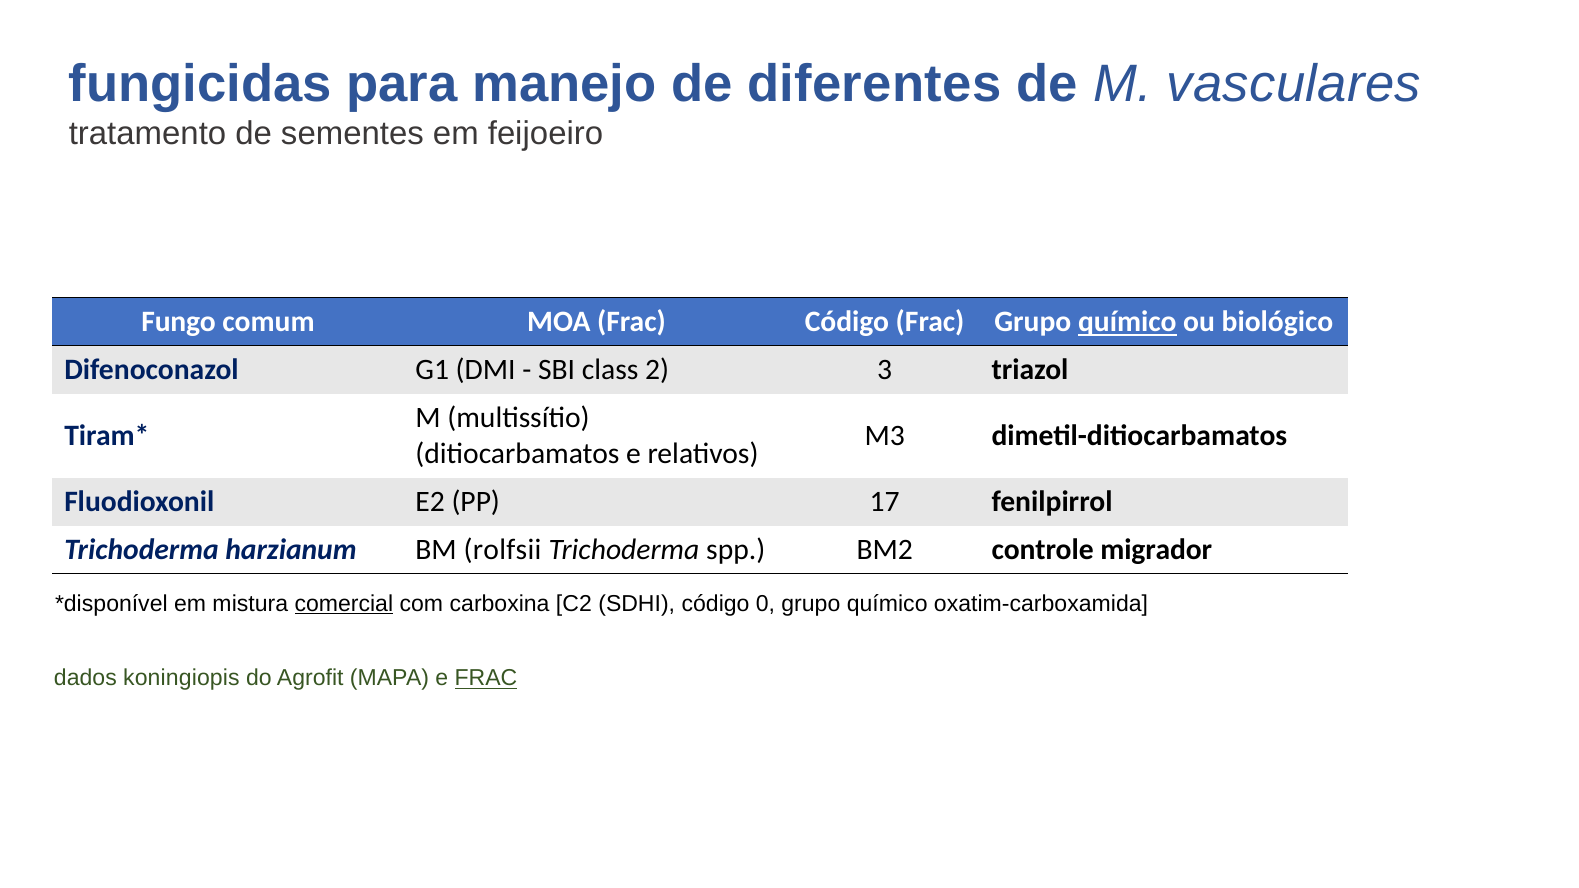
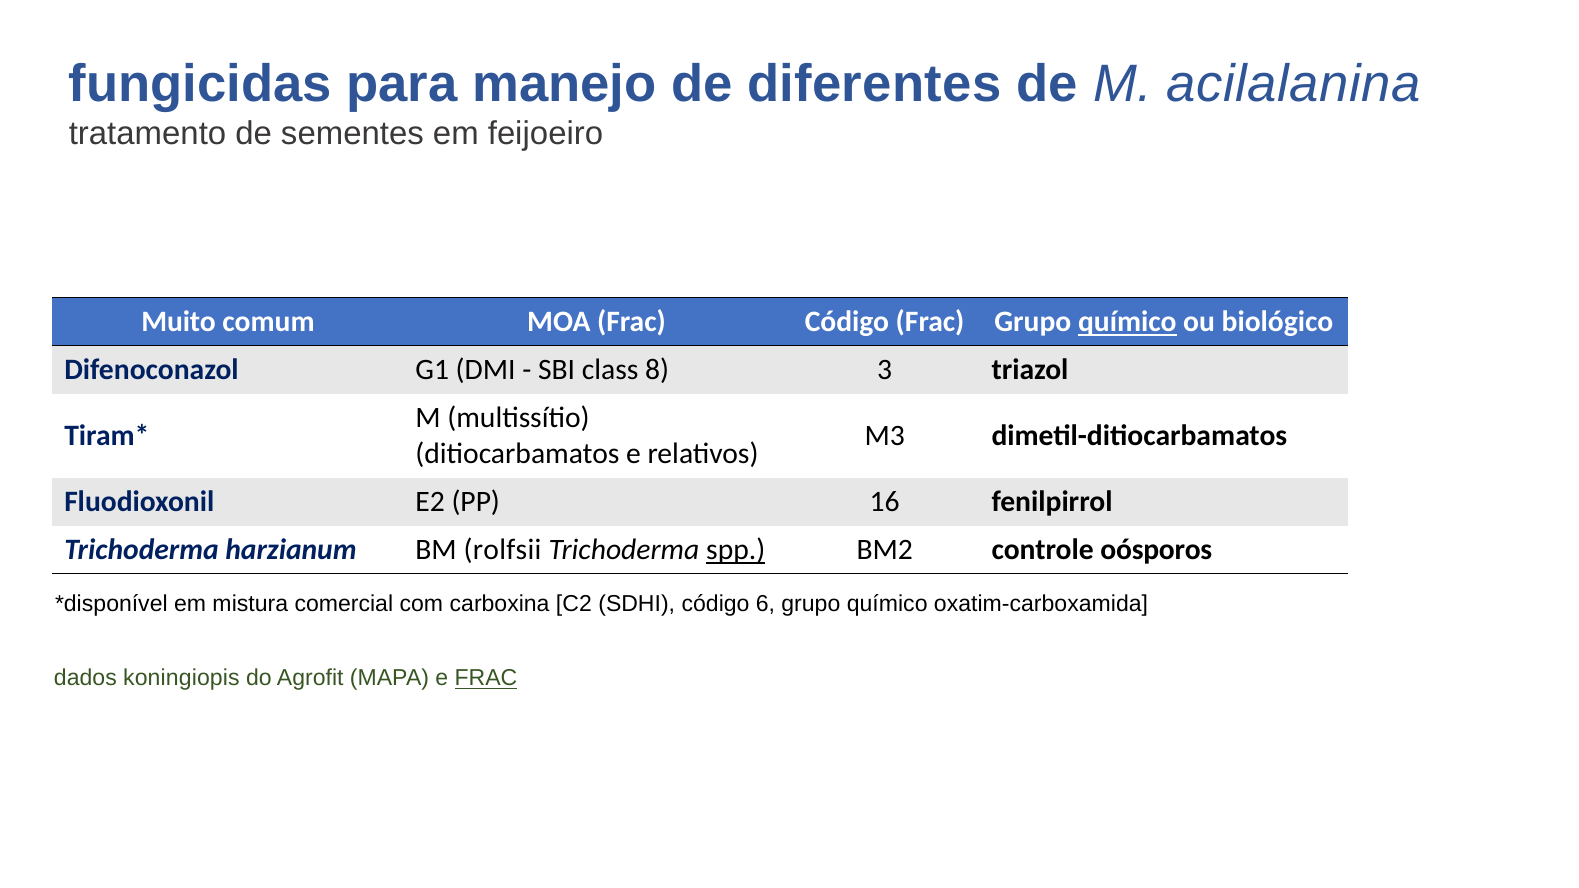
vasculares: vasculares -> acilalanina (1294, 84)
Fungo: Fungo -> Muito (179, 322)
2: 2 -> 8 (657, 370)
17: 17 -> 16 (885, 502)
spp underline: none -> present (736, 550)
migrador: migrador -> oósporos (1156, 550)
comercial underline: present -> none (344, 604)
0: 0 -> 6 (765, 604)
